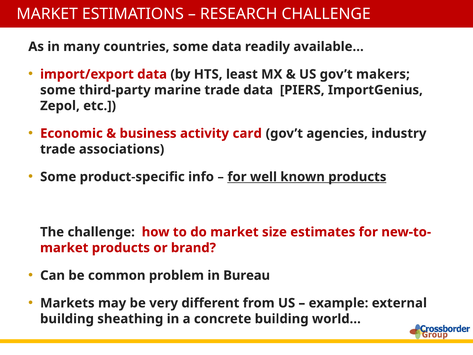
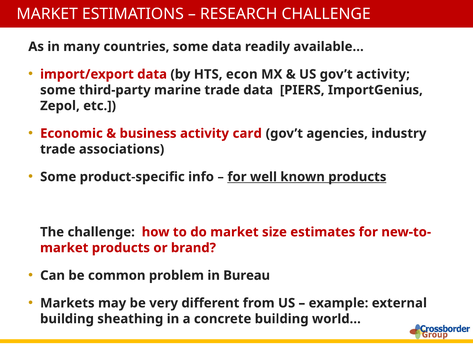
least: least -> econ (242, 74)
gov’t makers: makers -> activity (383, 74)
